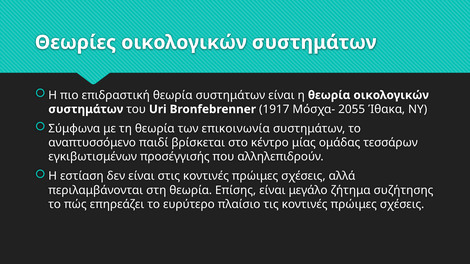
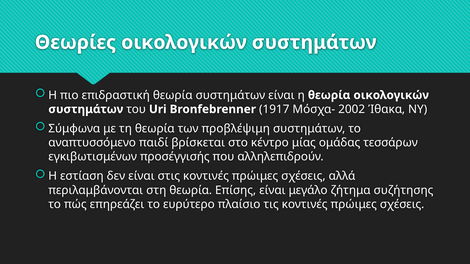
2055: 2055 -> 2002 (352, 109)
επικοινωνία: επικοινωνία -> προβλέψιμη (236, 129)
